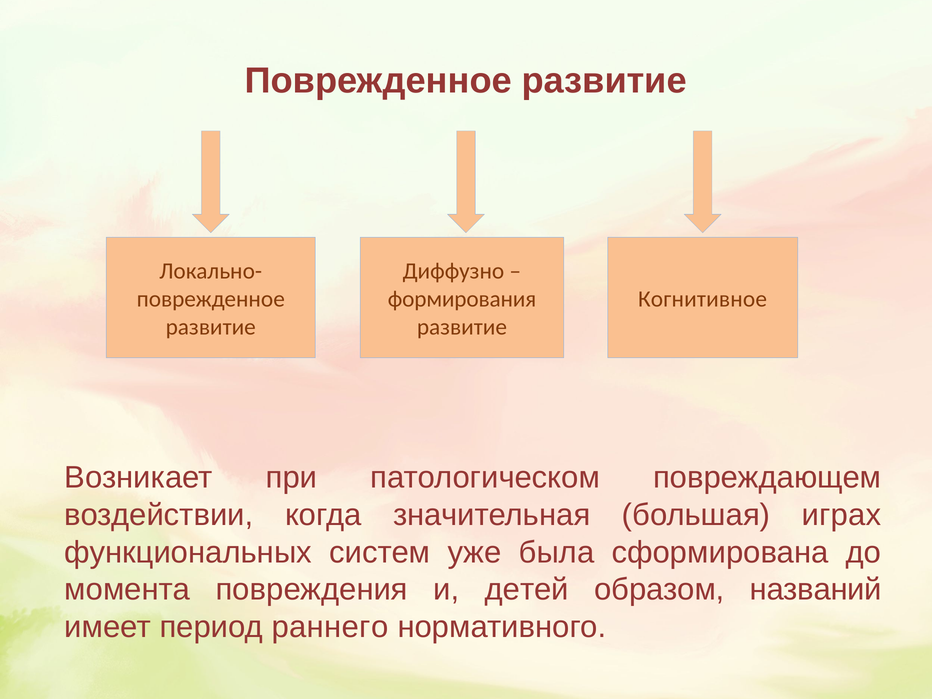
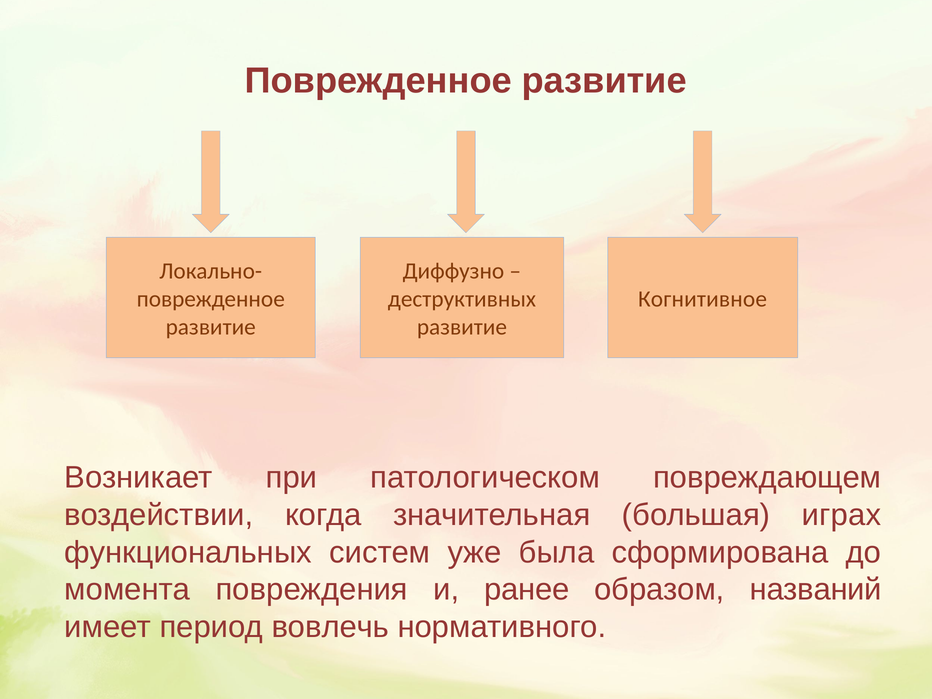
формирования: формирования -> деструктивных (462, 299)
детей: детей -> ранее (527, 590)
раннего: раннего -> вовлечь (330, 627)
